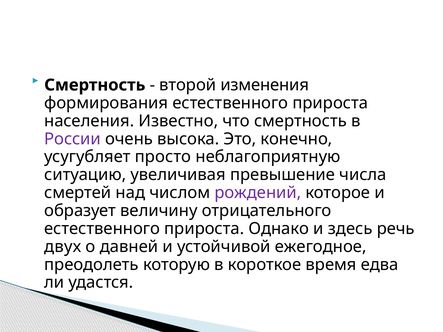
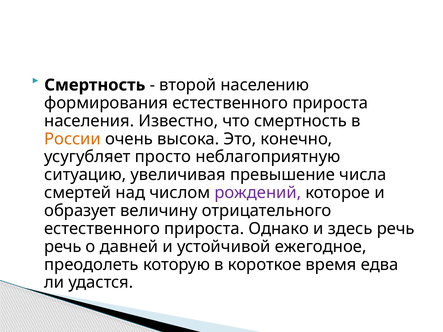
изменения: изменения -> населению (265, 85)
России colour: purple -> orange (73, 139)
двух: двух -> речь (63, 247)
